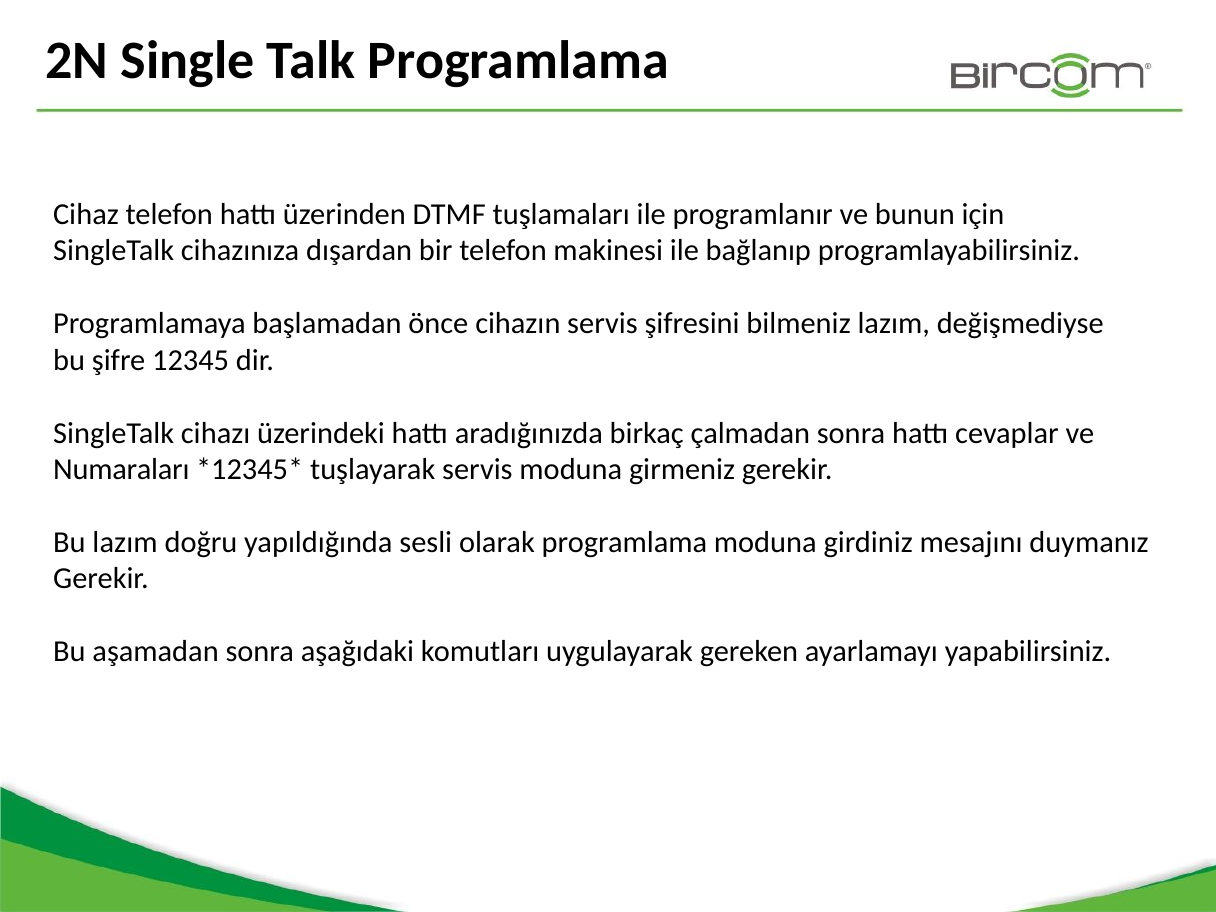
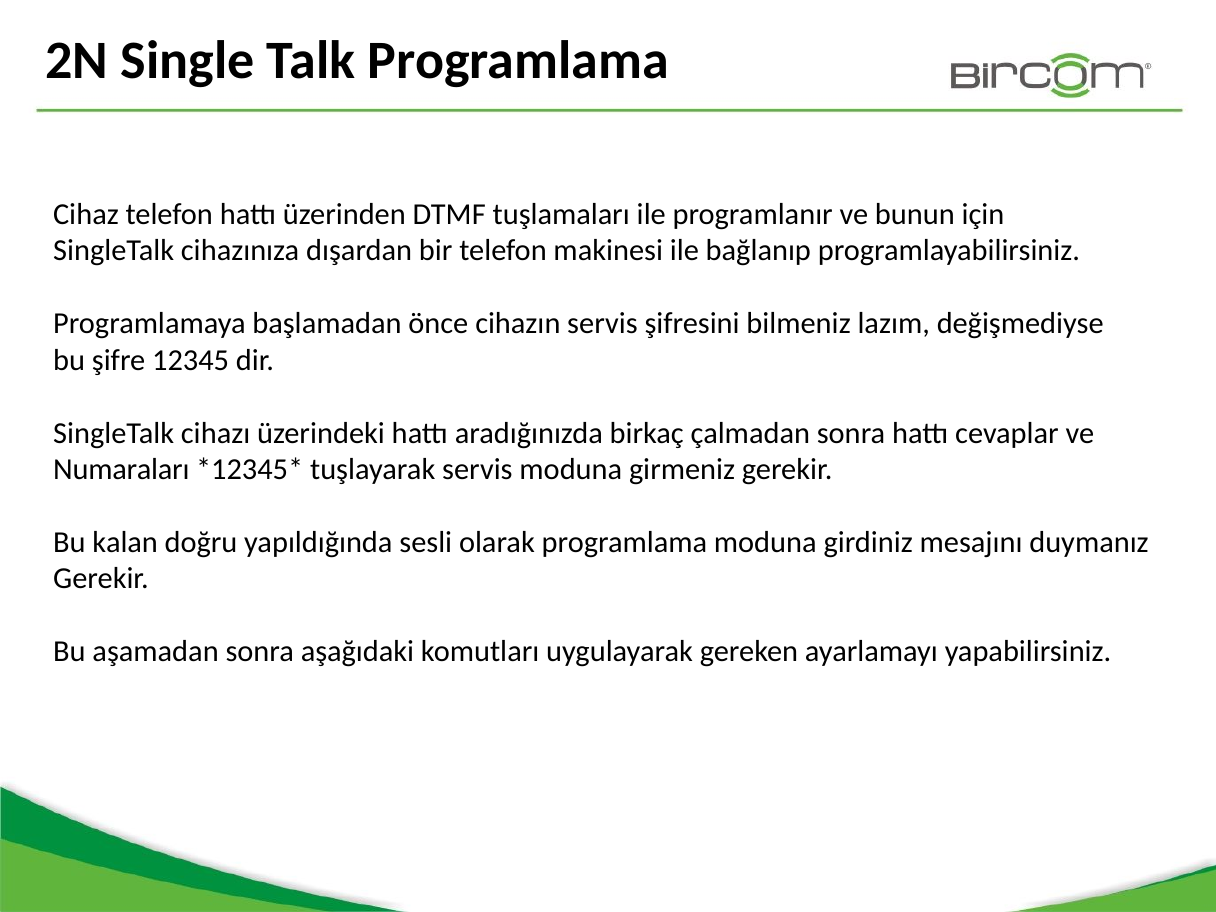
Bu lazım: lazım -> kalan (125, 542)
